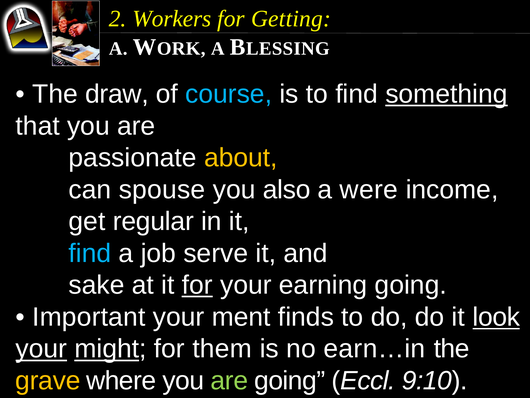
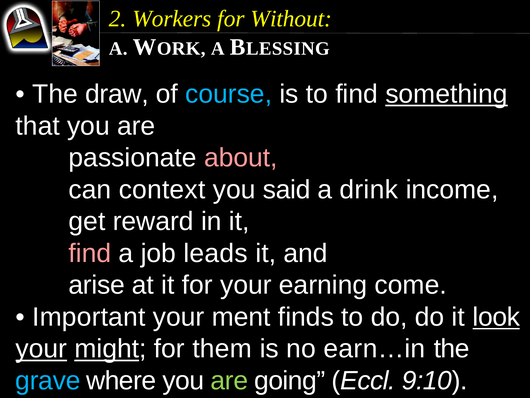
Getting: Getting -> Without (291, 19)
about colour: yellow -> pink (241, 158)
spouse: spouse -> context (162, 189)
also: also -> said (287, 189)
were: were -> drink (369, 189)
regular: regular -> reward (153, 221)
find colour: light blue -> pink (90, 253)
serve: serve -> leads (216, 253)
sake: sake -> arise (97, 285)
for underline: present -> none (197, 285)
earning going: going -> come (411, 285)
grave colour: yellow -> light blue (48, 380)
